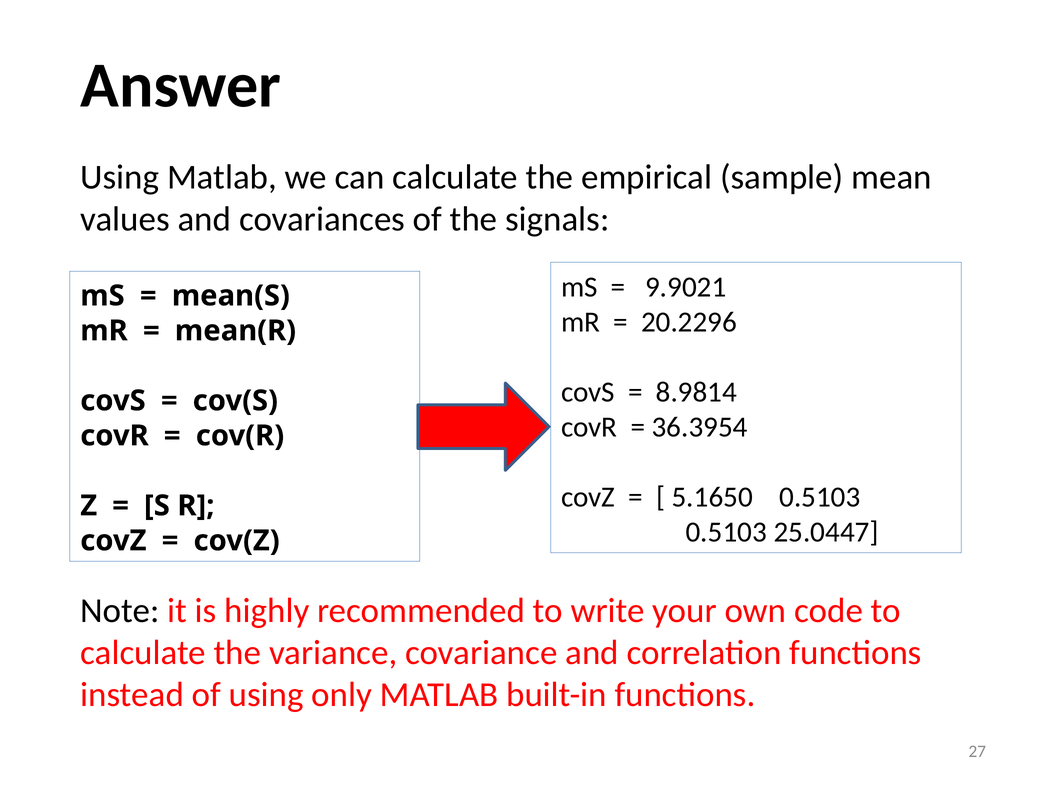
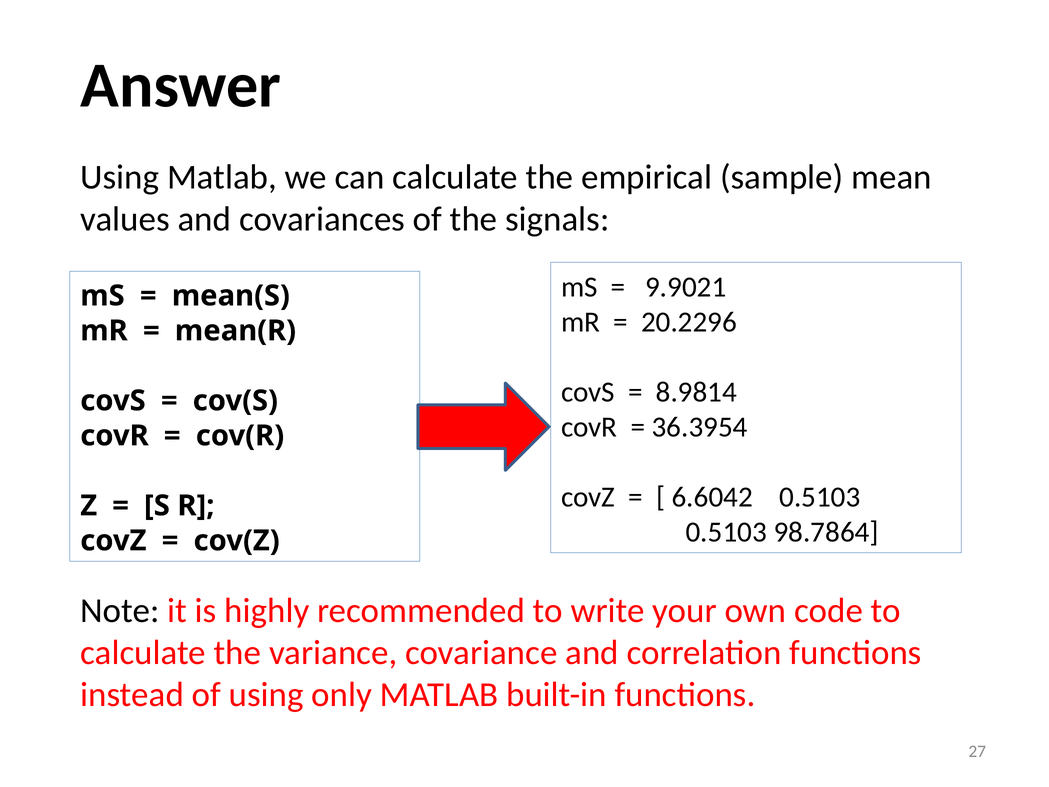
5.1650: 5.1650 -> 6.6042 (712, 497)
25.0447: 25.0447 -> 98.7864 (826, 532)
